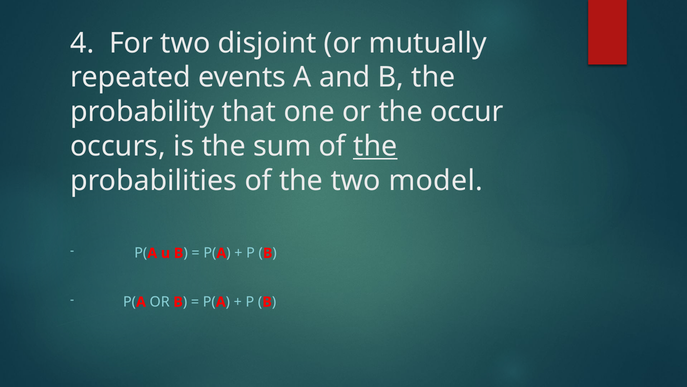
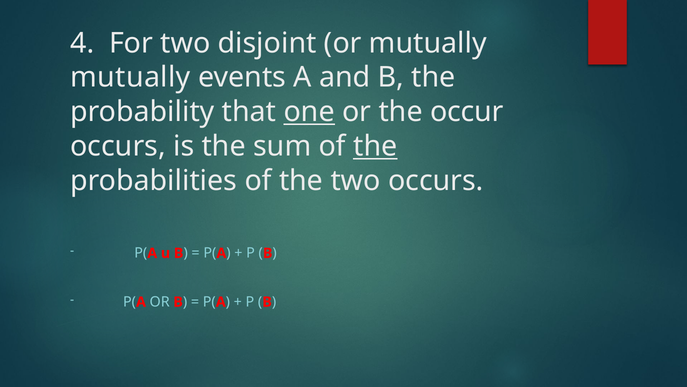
repeated: repeated -> mutually (130, 77)
one underline: none -> present (309, 112)
two model: model -> occurs (436, 180)
